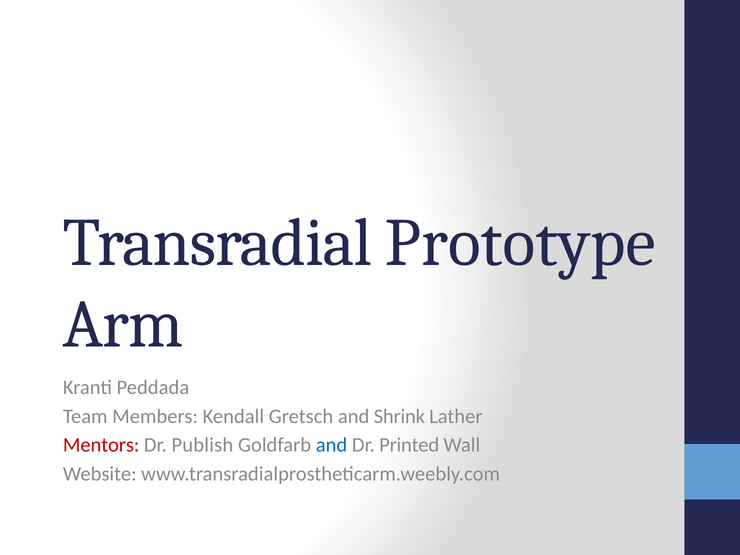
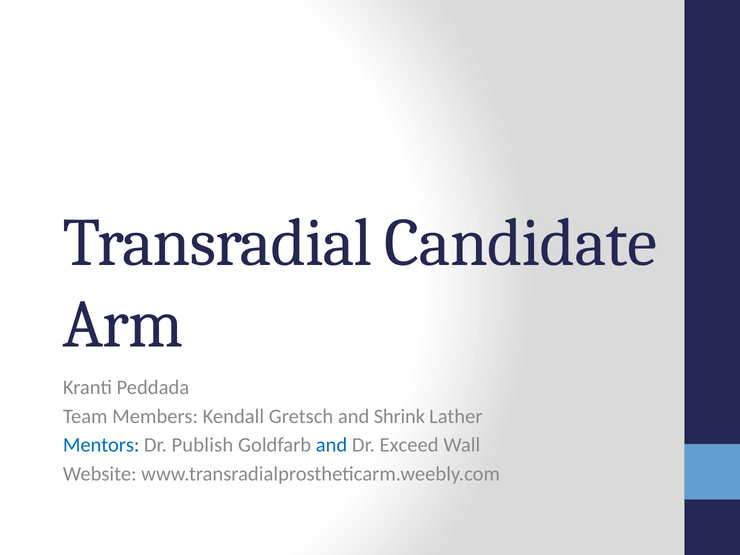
Prototype: Prototype -> Candidate (521, 243)
Mentors colour: red -> blue (101, 445)
Printed: Printed -> Exceed (409, 445)
